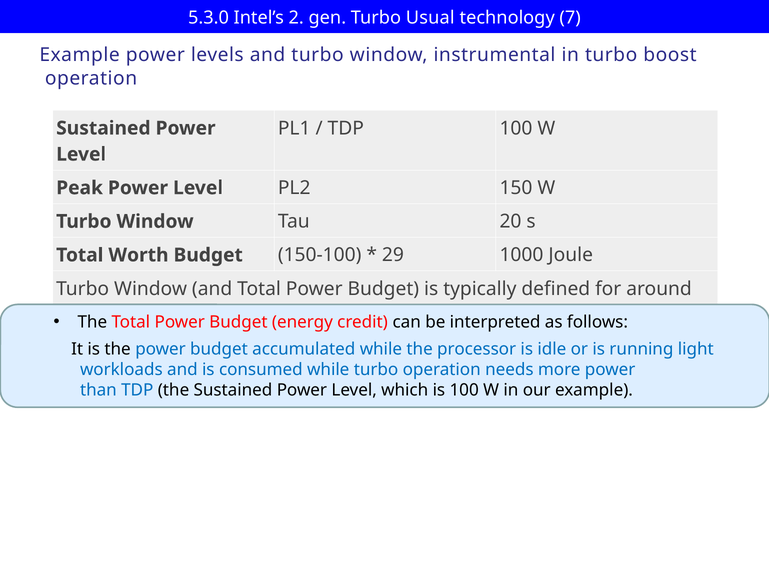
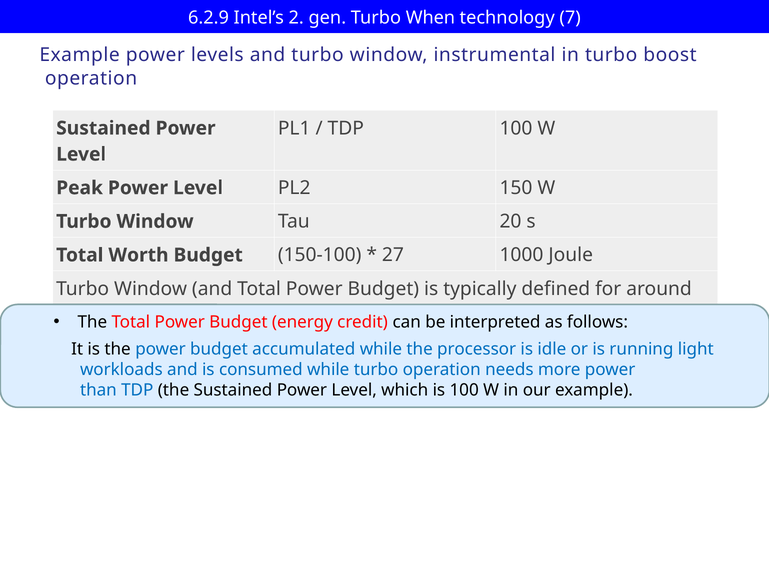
5.3.0: 5.3.0 -> 6.2.9 (208, 18)
Usual: Usual -> When (430, 18)
29: 29 -> 27 (393, 255)
